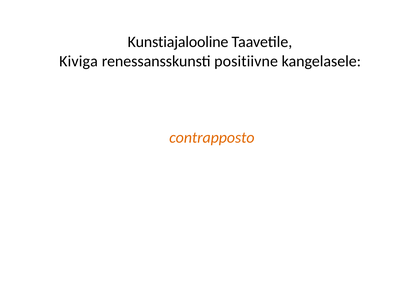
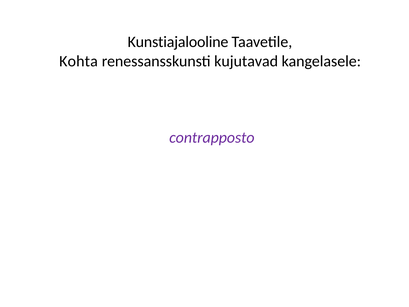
Kiviga: Kiviga -> Kohta (79, 61)
positiivne: positiivne -> kujutavad (246, 61)
contrapposto colour: orange -> purple (212, 137)
